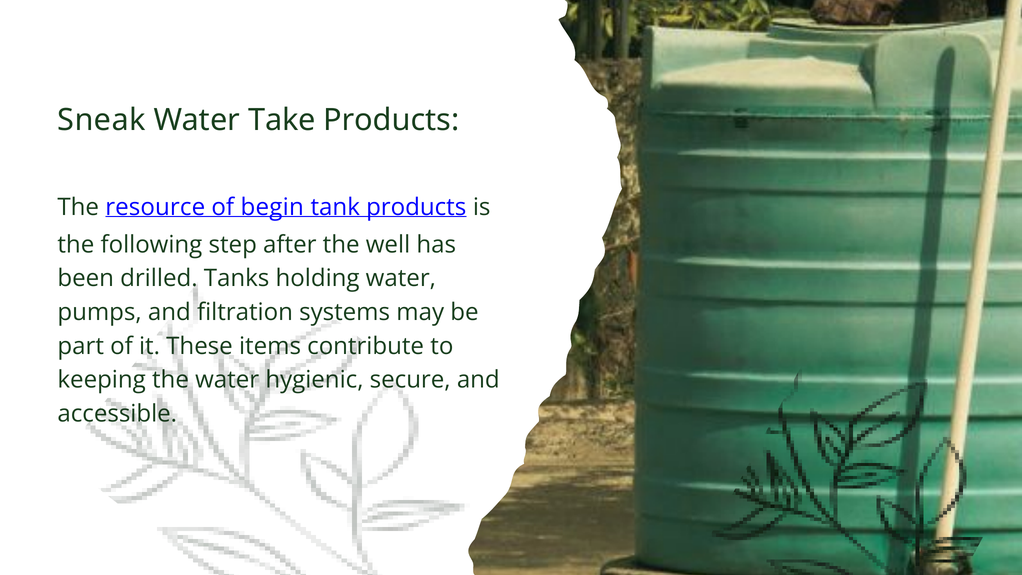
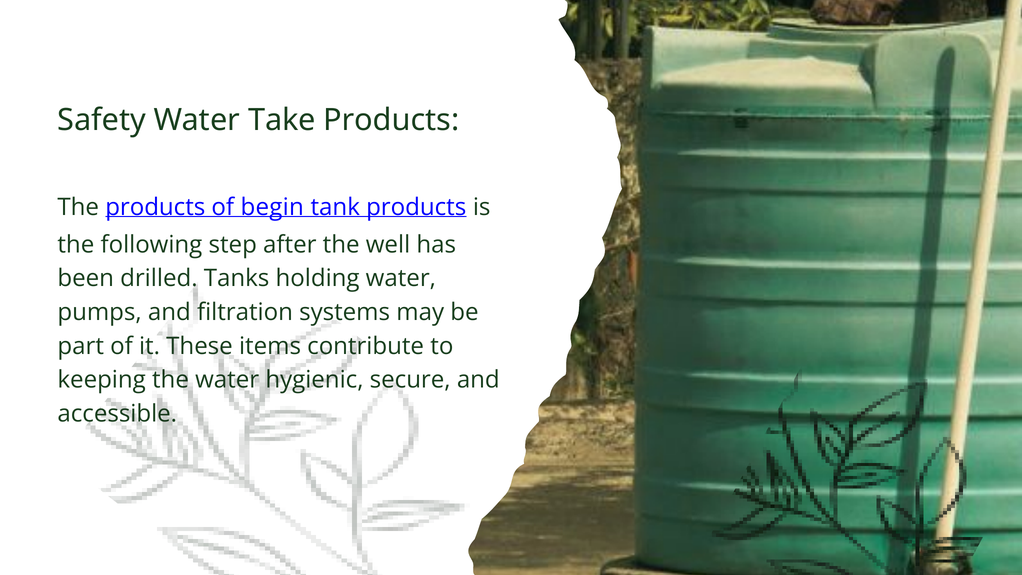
Sneak: Sneak -> Safety (102, 120)
The resource: resource -> products (155, 207)
